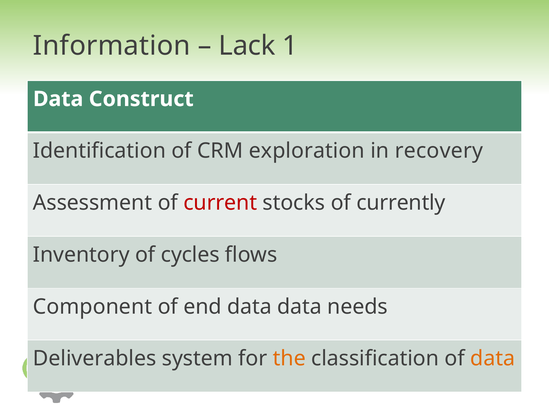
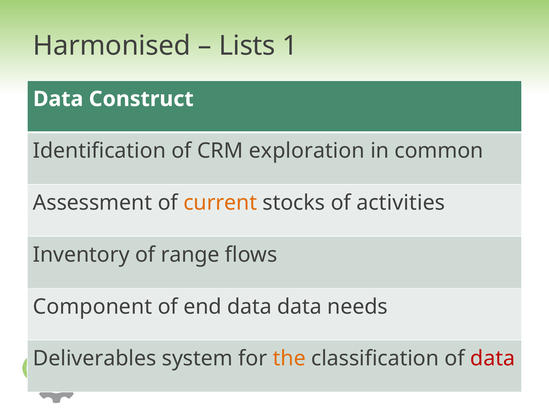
Information: Information -> Harmonised (112, 46)
Lack: Lack -> Lists (247, 46)
recovery: recovery -> common (439, 151)
current colour: red -> orange (220, 203)
currently: currently -> activities (401, 203)
cycles: cycles -> range (190, 255)
data colour: orange -> red (493, 358)
